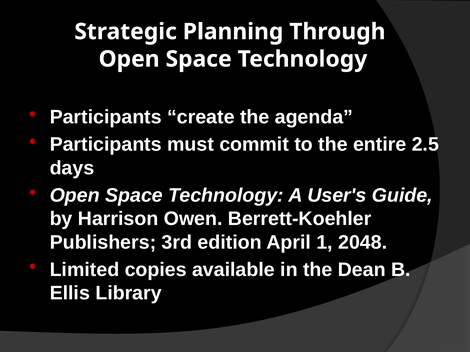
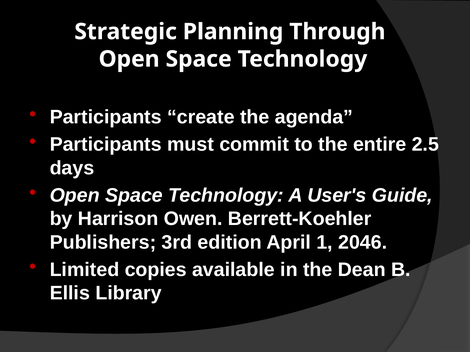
2048: 2048 -> 2046 (363, 243)
